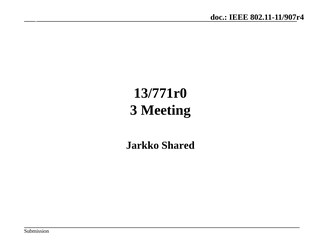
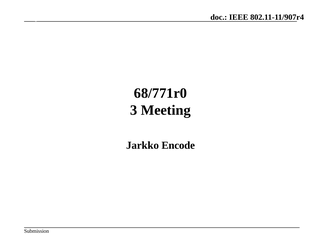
13/771r0: 13/771r0 -> 68/771r0 (160, 93)
Shared: Shared -> Encode (178, 145)
